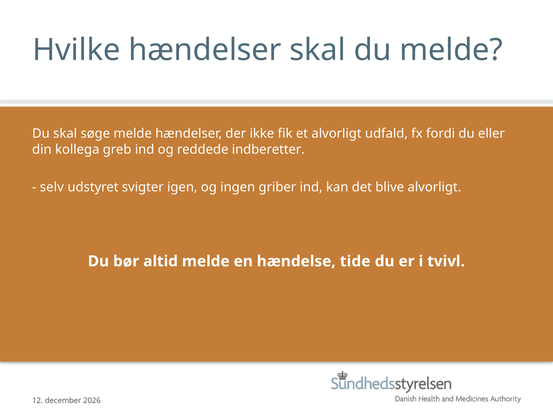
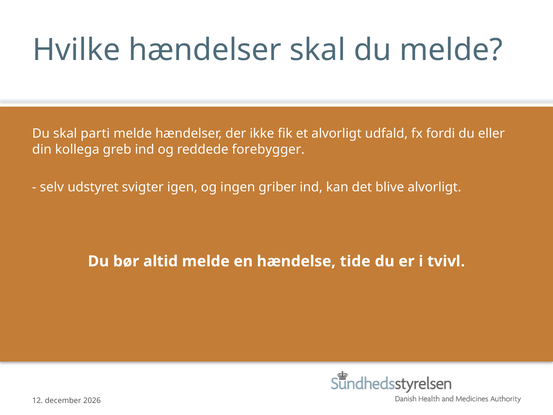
søge: søge -> parti (95, 133)
indberetter: indberetter -> forebygger (268, 149)
